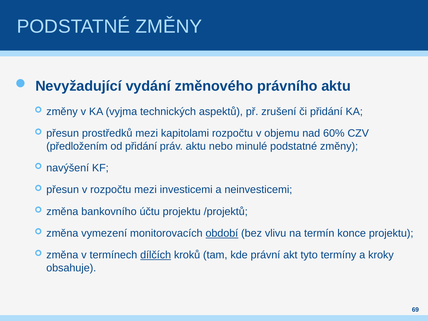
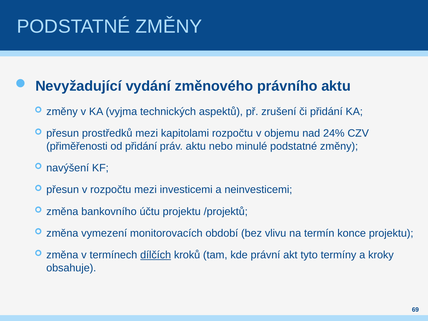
60%: 60% -> 24% (334, 133)
předložením: předložením -> přiměřenosti (77, 146)
období underline: present -> none (222, 233)
